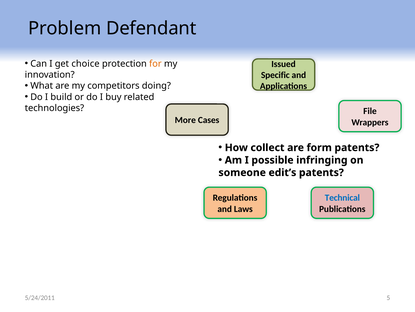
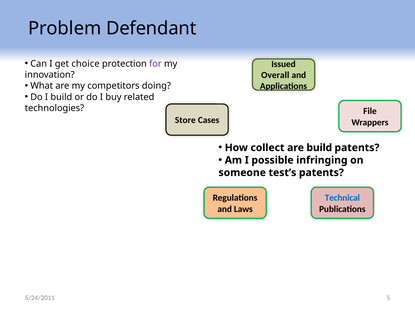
for colour: orange -> purple (155, 64)
Specific: Specific -> Overall (275, 75)
More: More -> Store (185, 120)
are form: form -> build (319, 147)
edit’s: edit’s -> test’s (282, 172)
